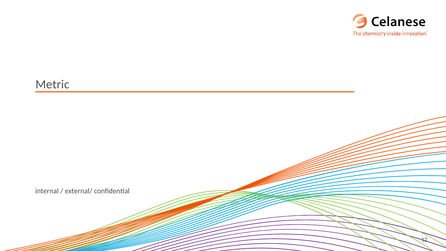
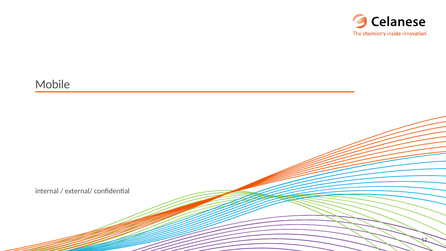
Metric: Metric -> Mobile (53, 84)
